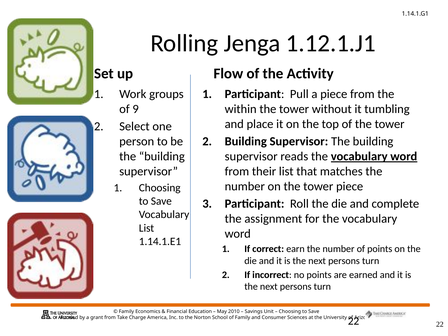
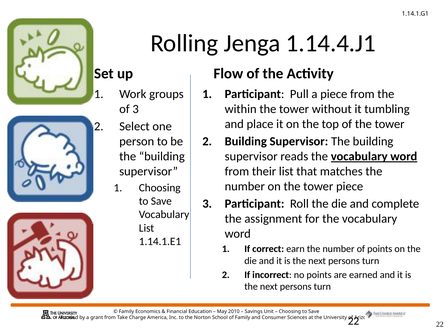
1.12.1.J1: 1.12.1.J1 -> 1.14.4.J1 (331, 43)
of 9: 9 -> 3 (136, 109)
